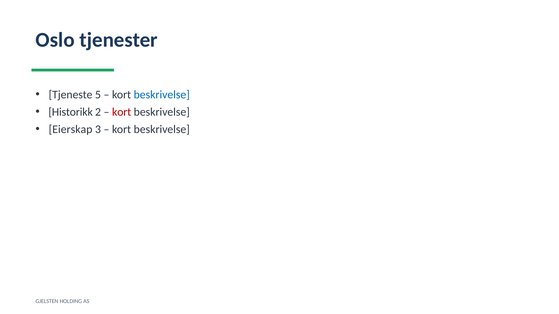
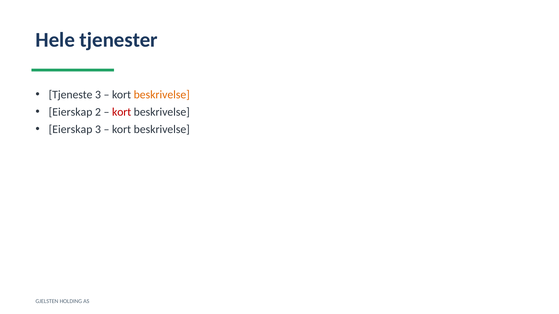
Oslo: Oslo -> Hele (55, 40)
Tjeneste 5: 5 -> 3 (98, 95)
beskrivelse colour: blue -> orange (162, 95)
Historikk: Historikk -> Eierskap (71, 112)
